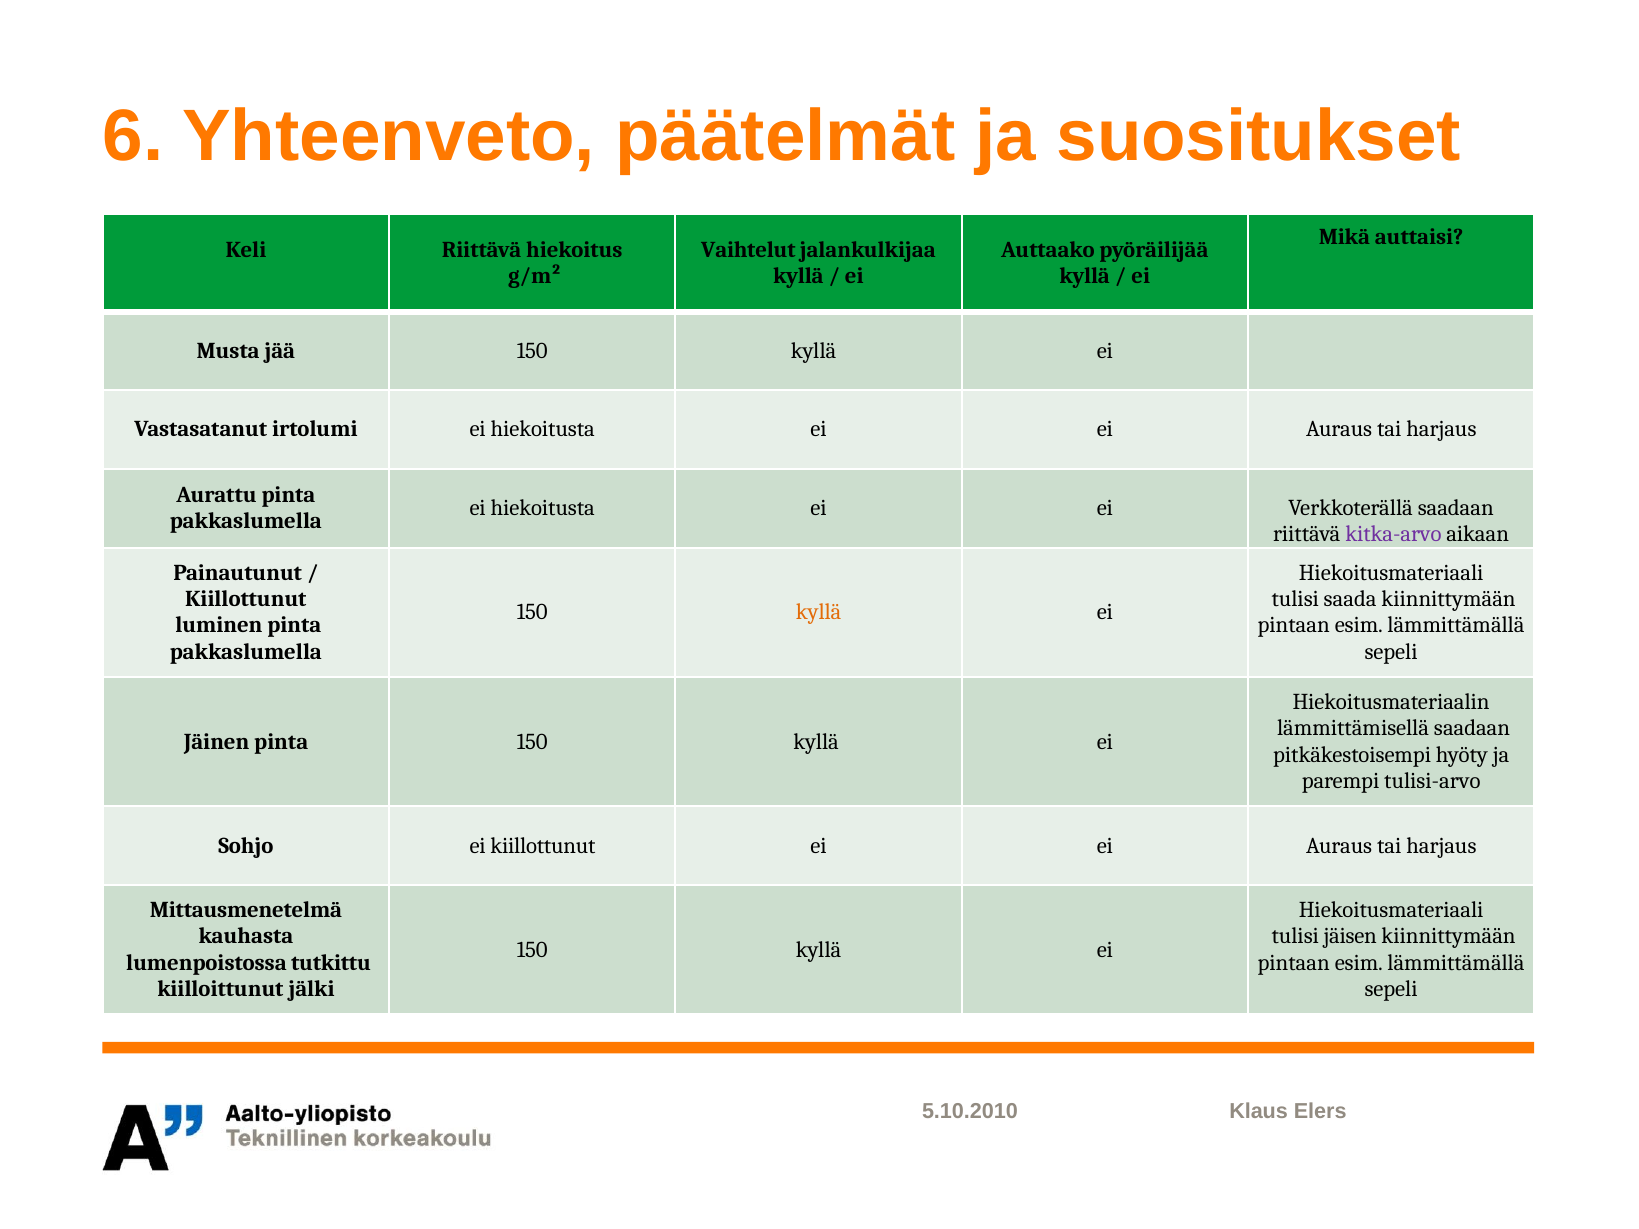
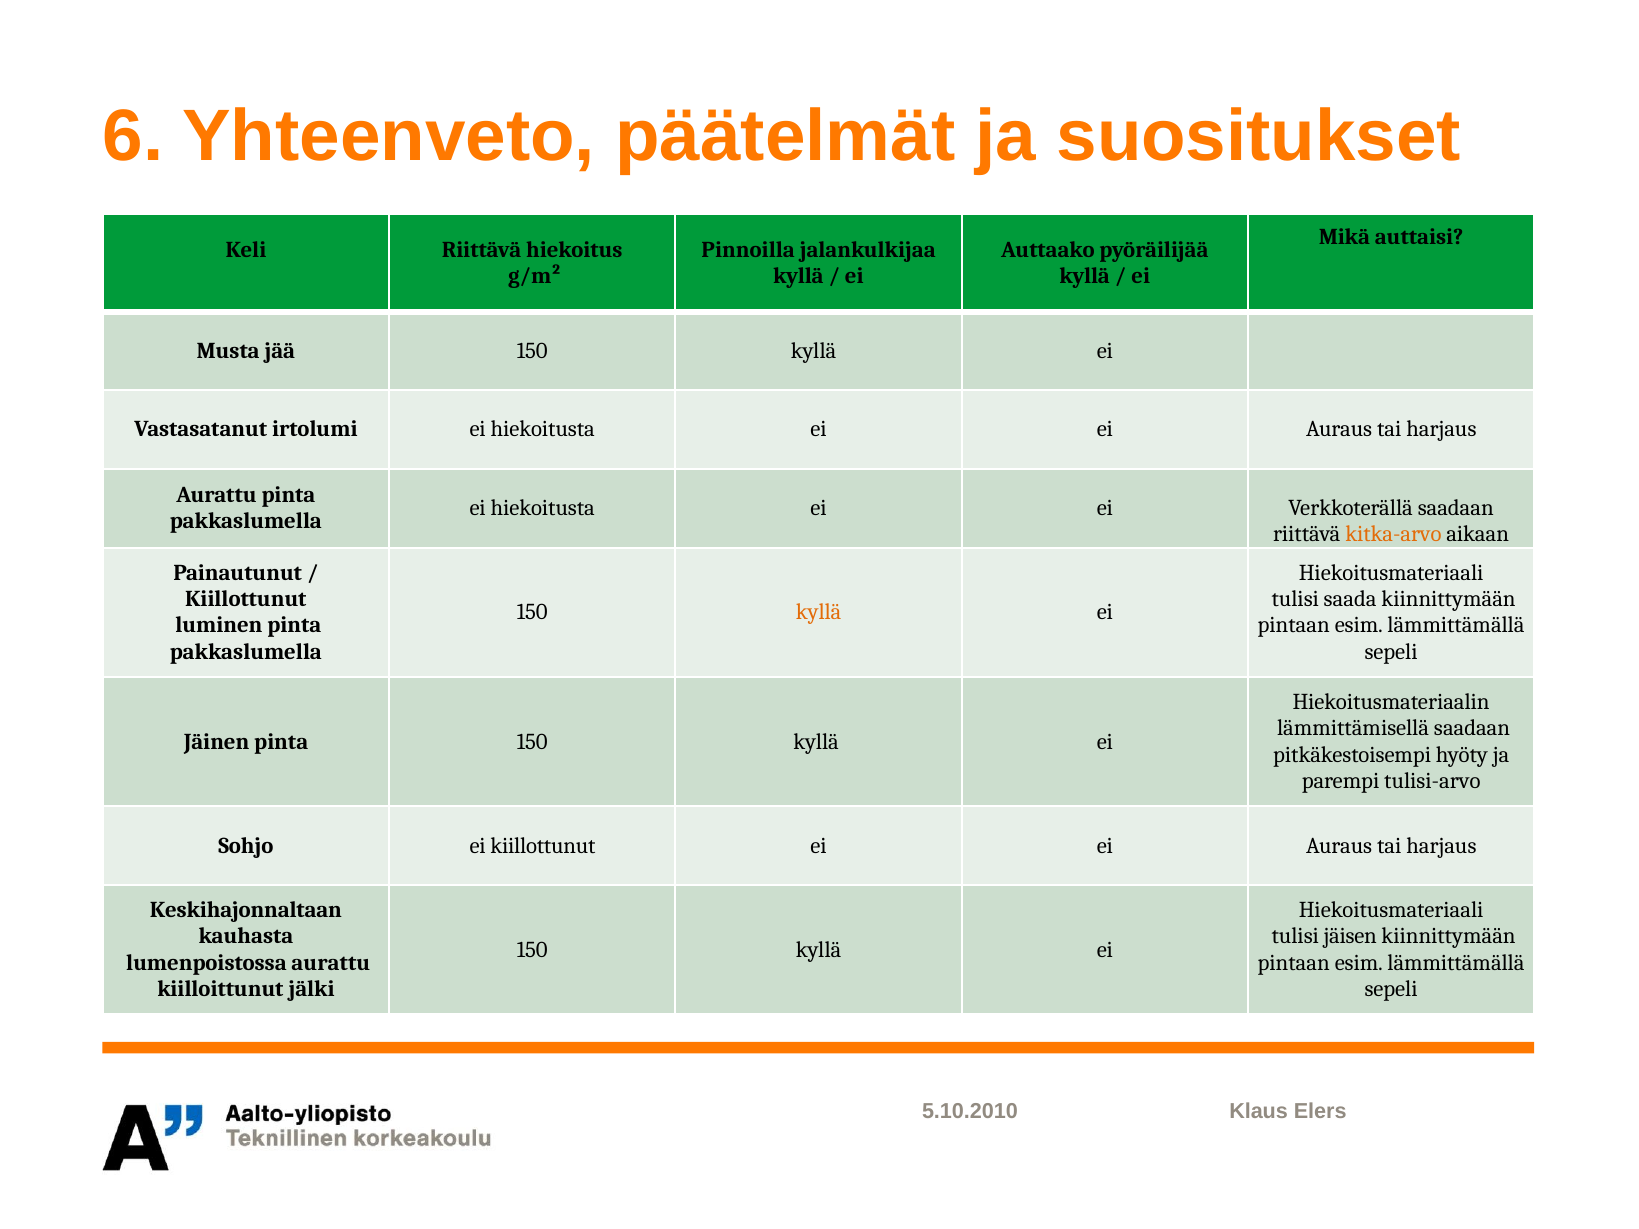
Vaihtelut: Vaihtelut -> Pinnoilla (748, 250)
kitka-arvo colour: purple -> orange (1393, 535)
Mittausmenetelmä: Mittausmenetelmä -> Keskihajonnaltaan (246, 910)
lumenpoistossa tutkittu: tutkittu -> aurattu (331, 963)
